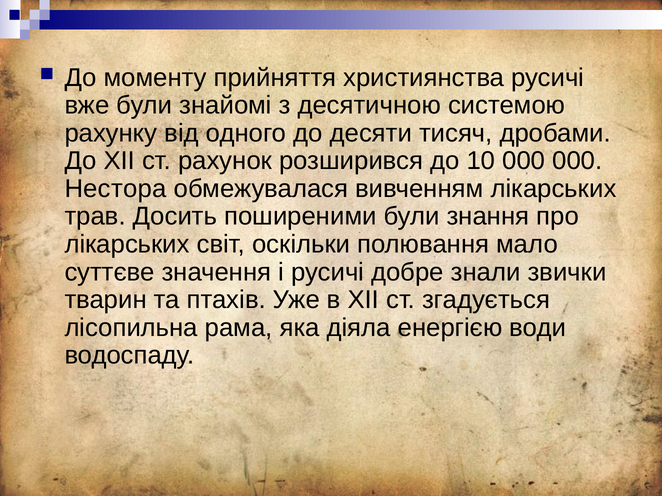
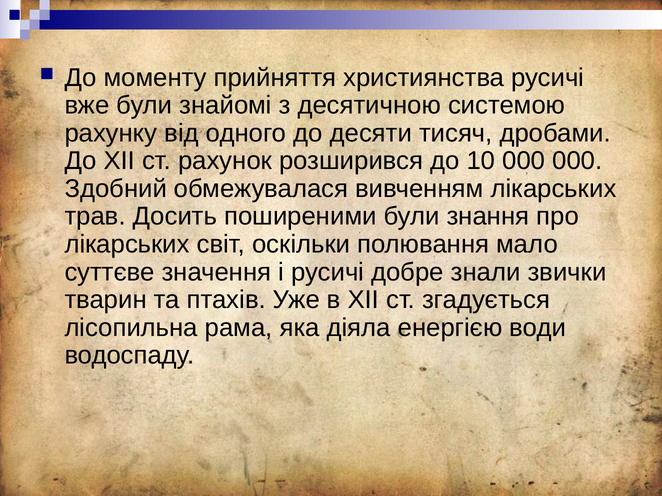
Нестора: Нестора -> Здобний (116, 189)
